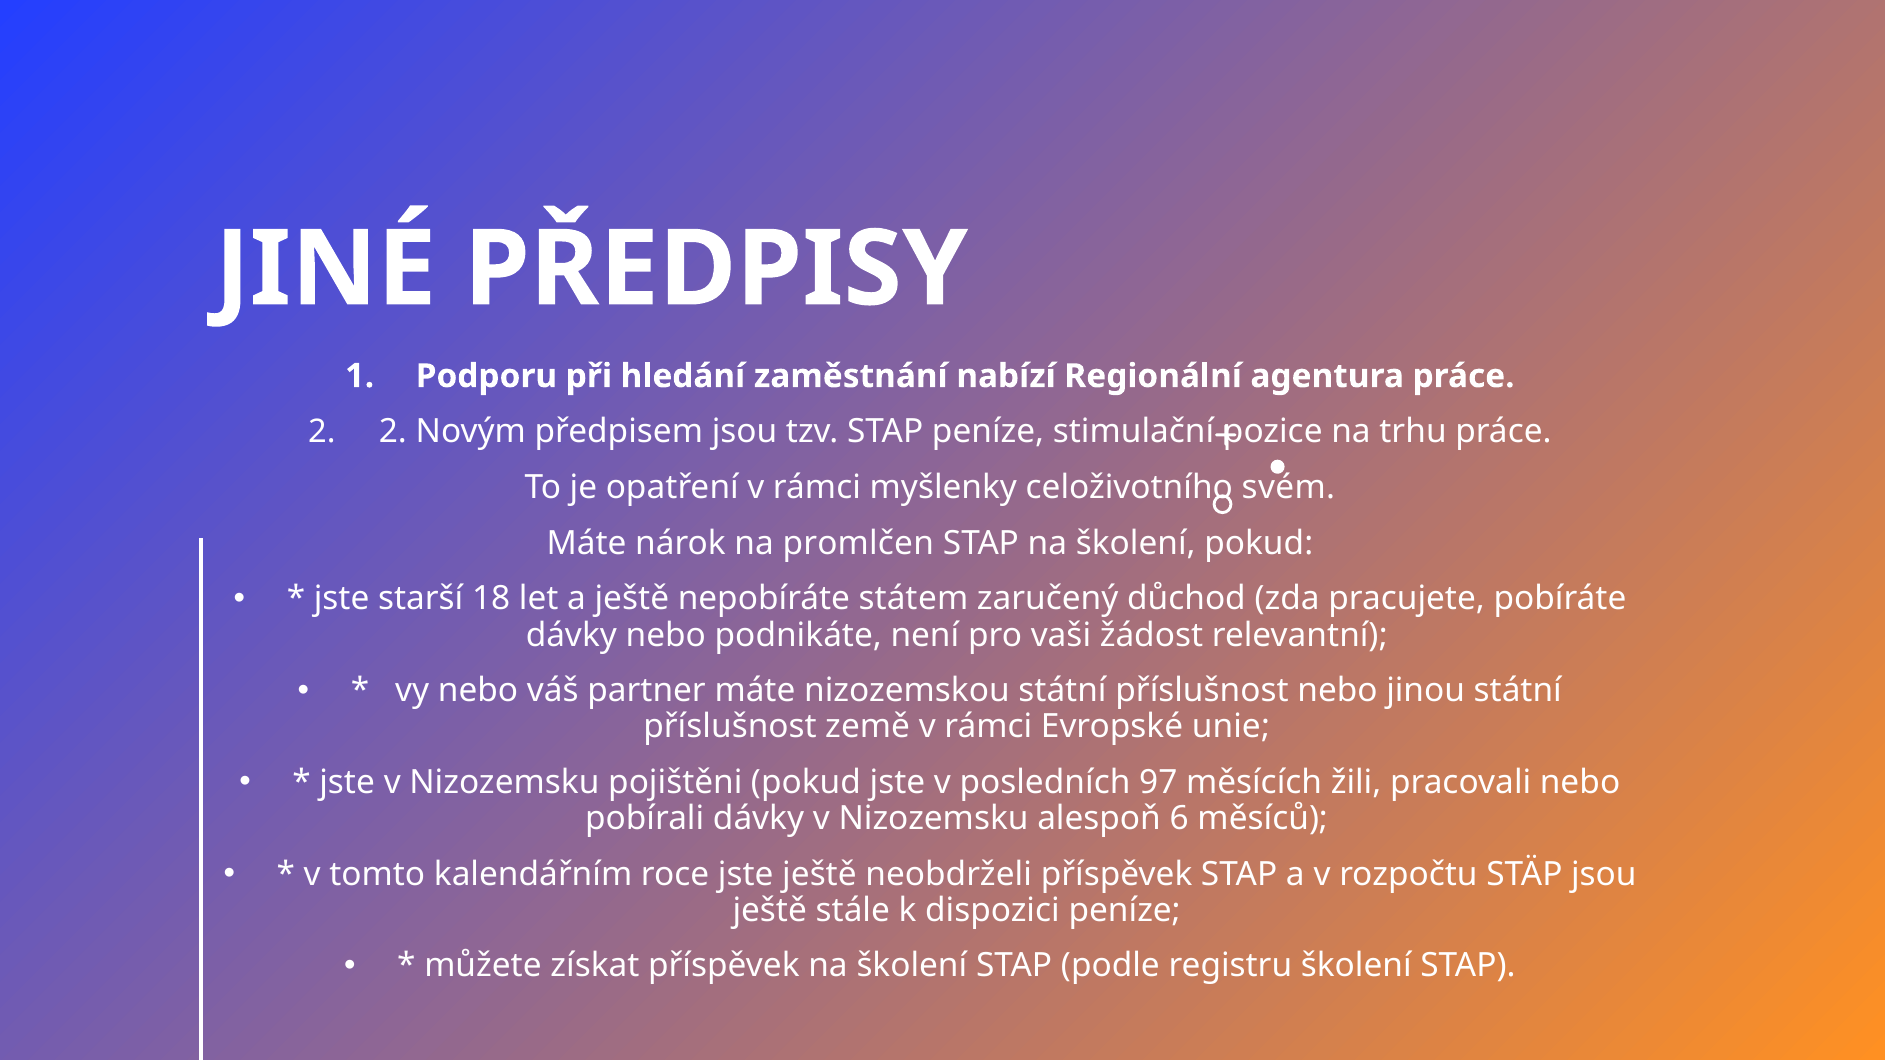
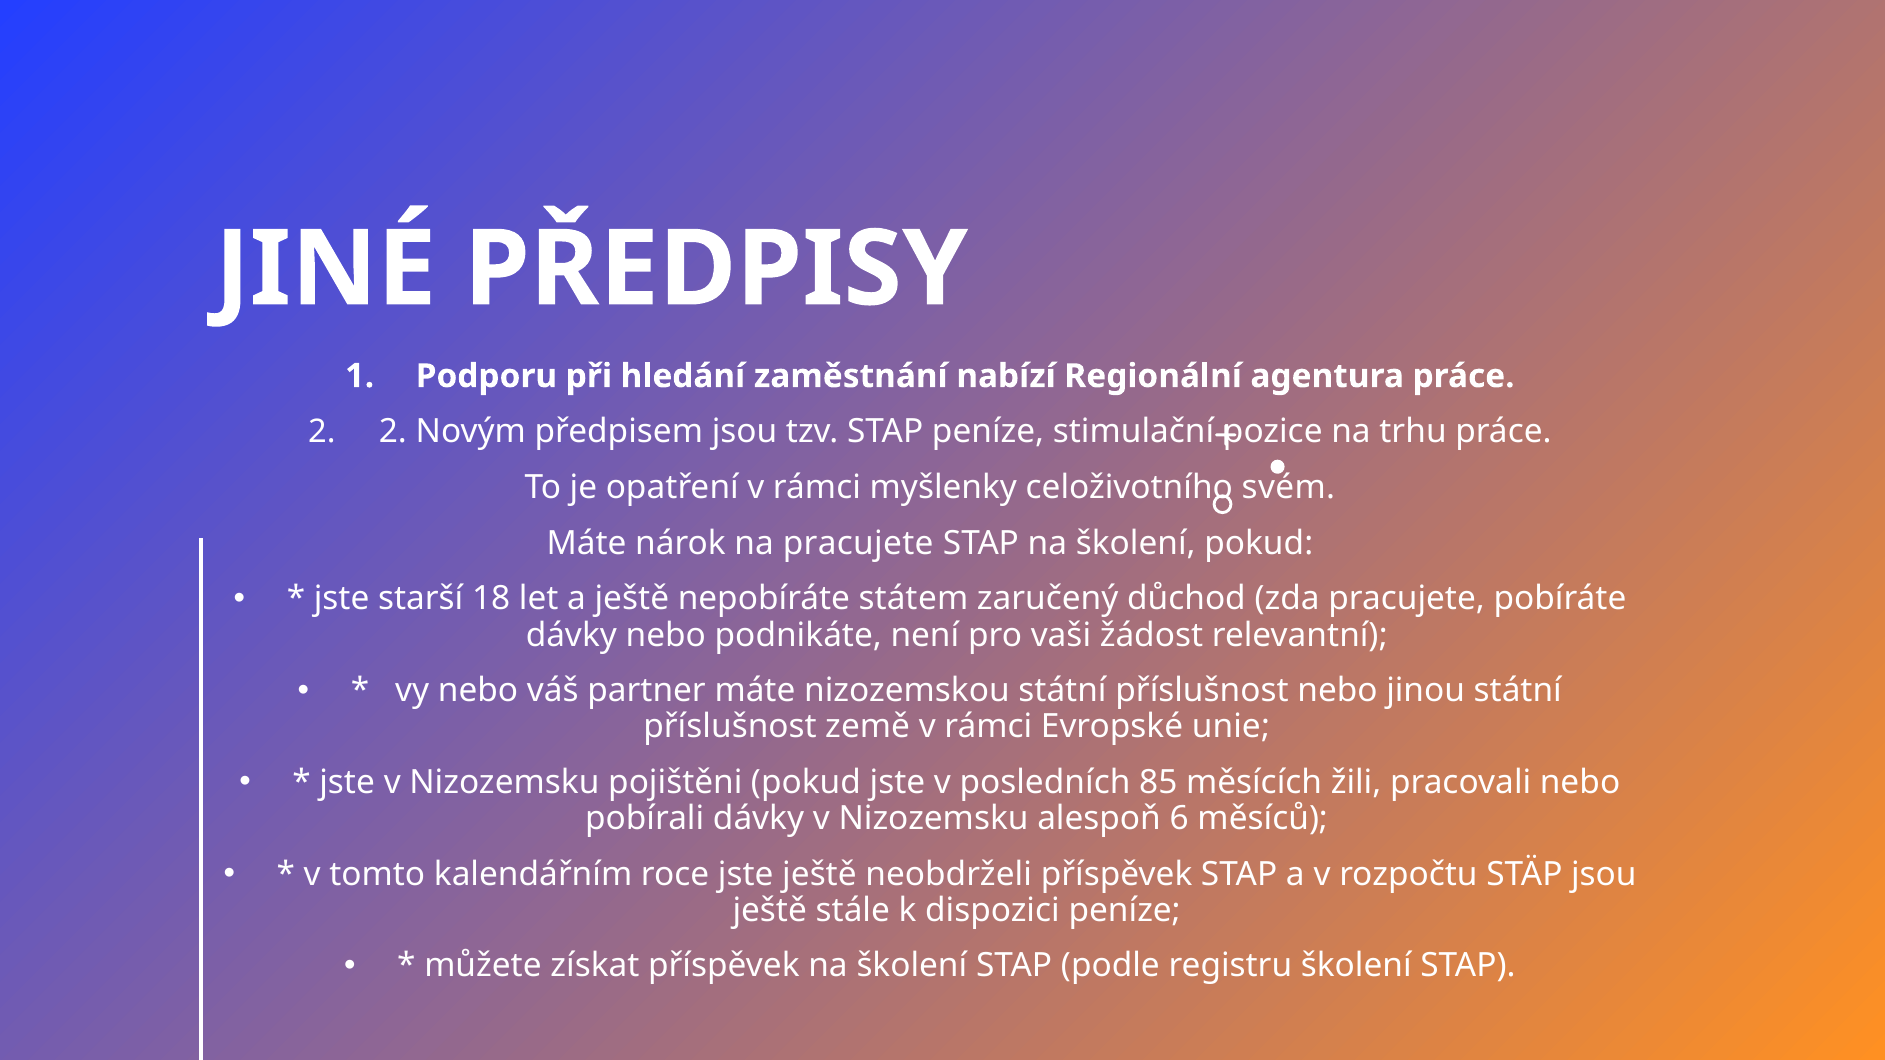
na promlčen: promlčen -> pracujete (858, 543)
97: 97 -> 85 (1158, 783)
